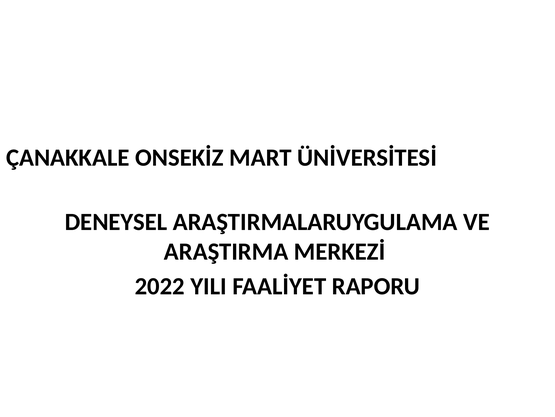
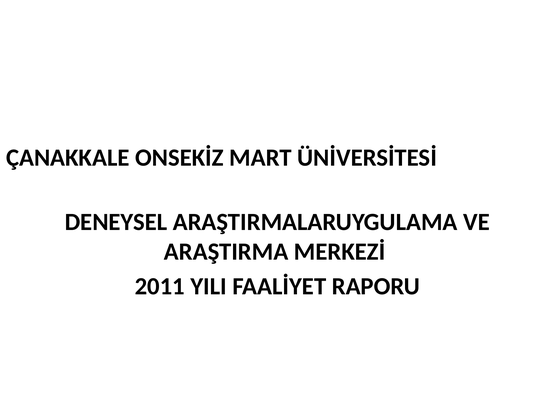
2022: 2022 -> 2011 (160, 286)
